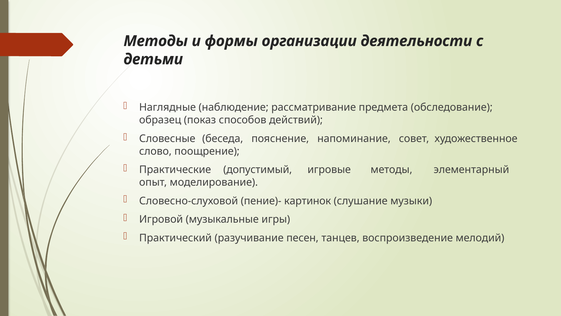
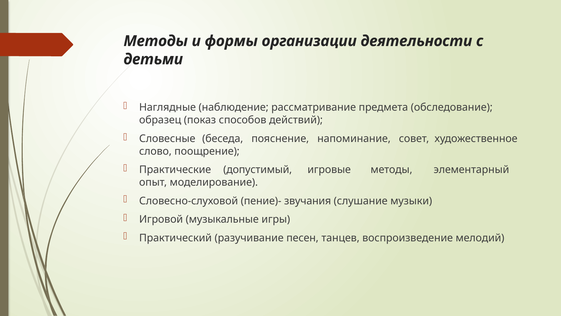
картинок: картинок -> звучания (308, 201)
